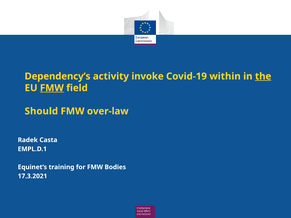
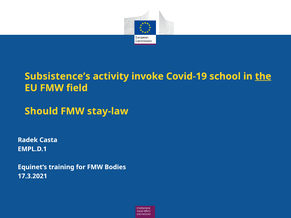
Dependency’s: Dependency’s -> Subsistence’s (57, 76)
within: within -> school (225, 76)
FMW underline: present -> none (52, 88)
over-law: over-law -> stay-law (108, 111)
